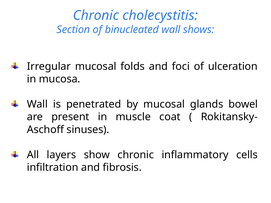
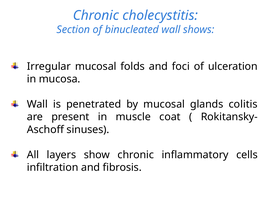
bowel: bowel -> colitis (243, 104)
